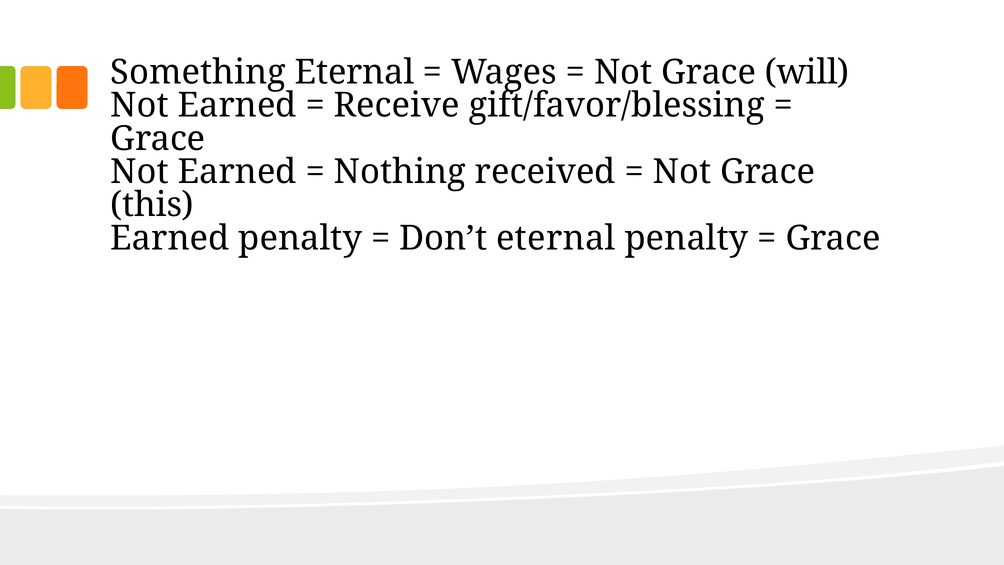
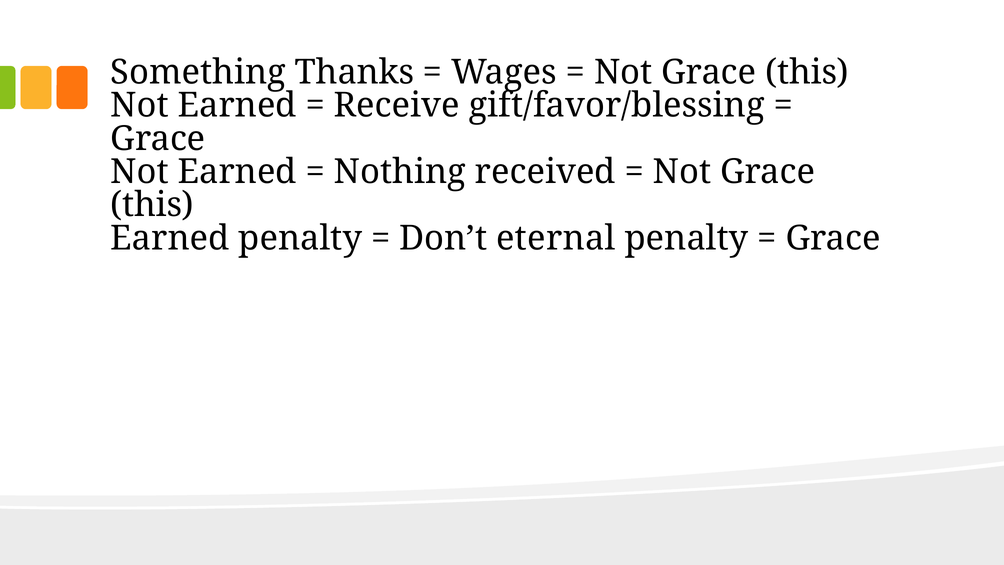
Something Eternal: Eternal -> Thanks (355, 72)
will: will -> this (807, 72)
